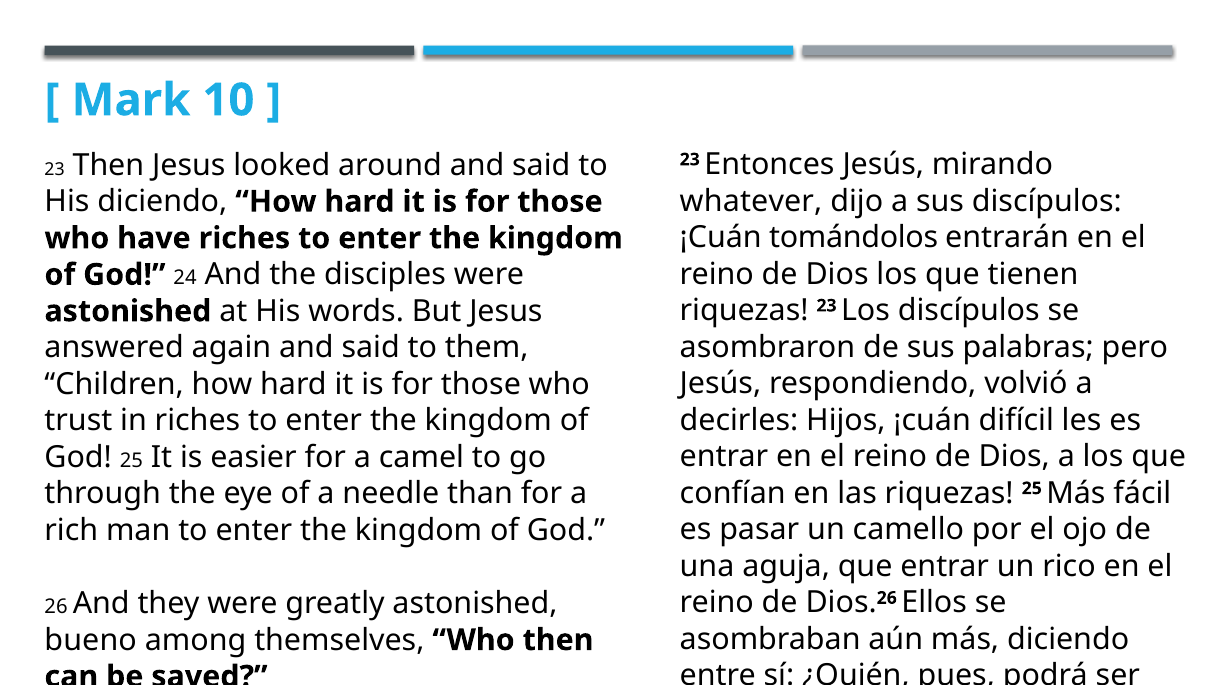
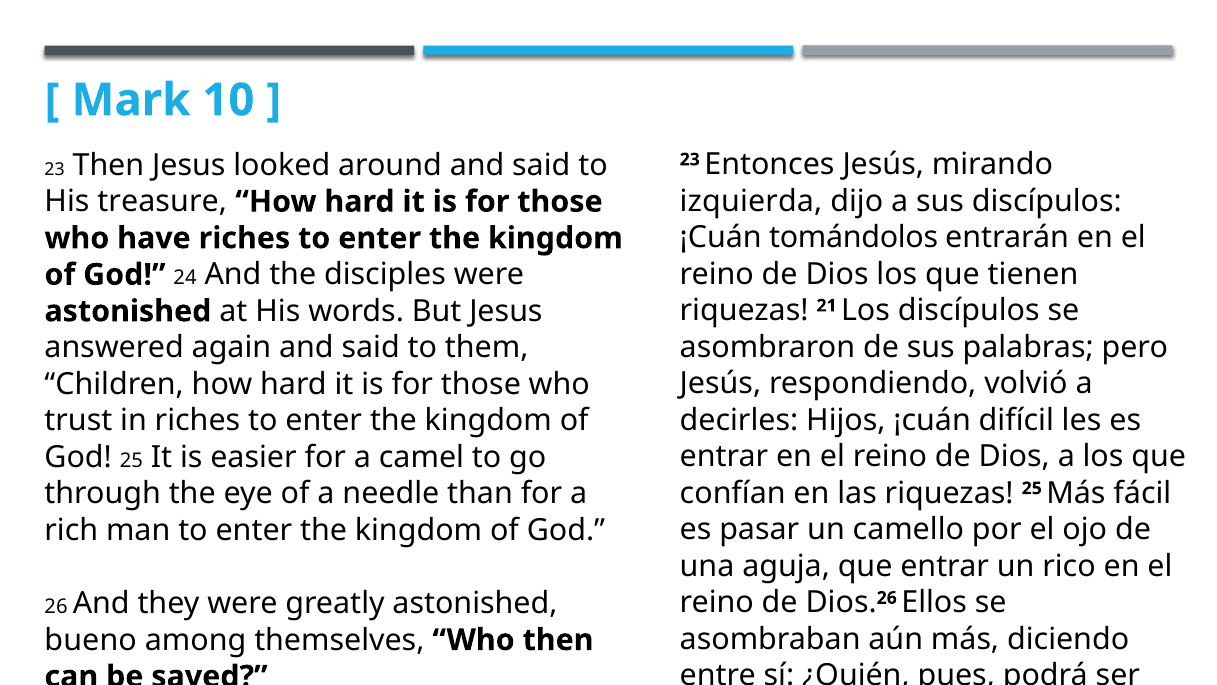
whatever: whatever -> izquierda (751, 201)
His diciendo: diciendo -> treasure (162, 202)
riquezas 23: 23 -> 21 (827, 305)
